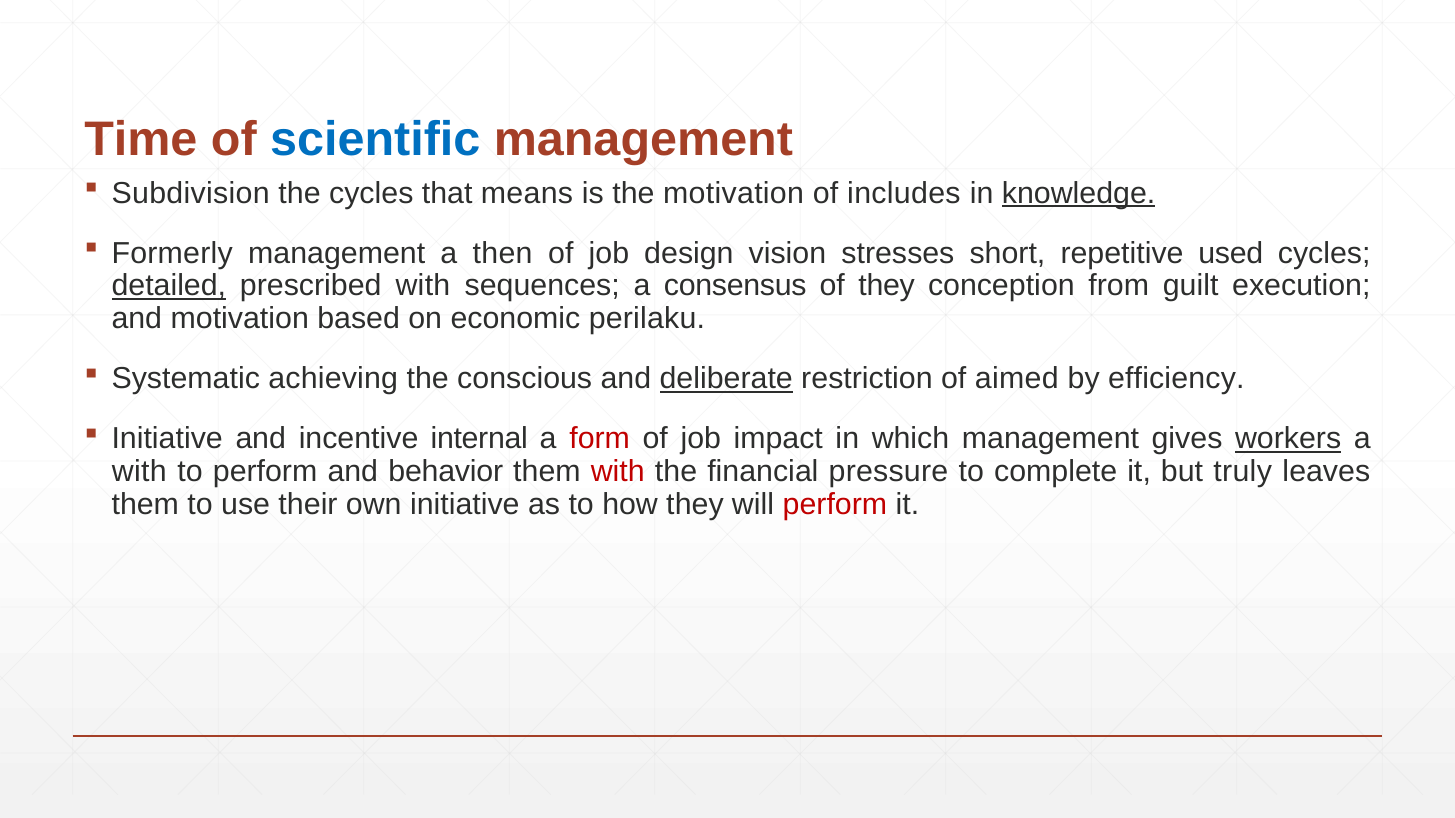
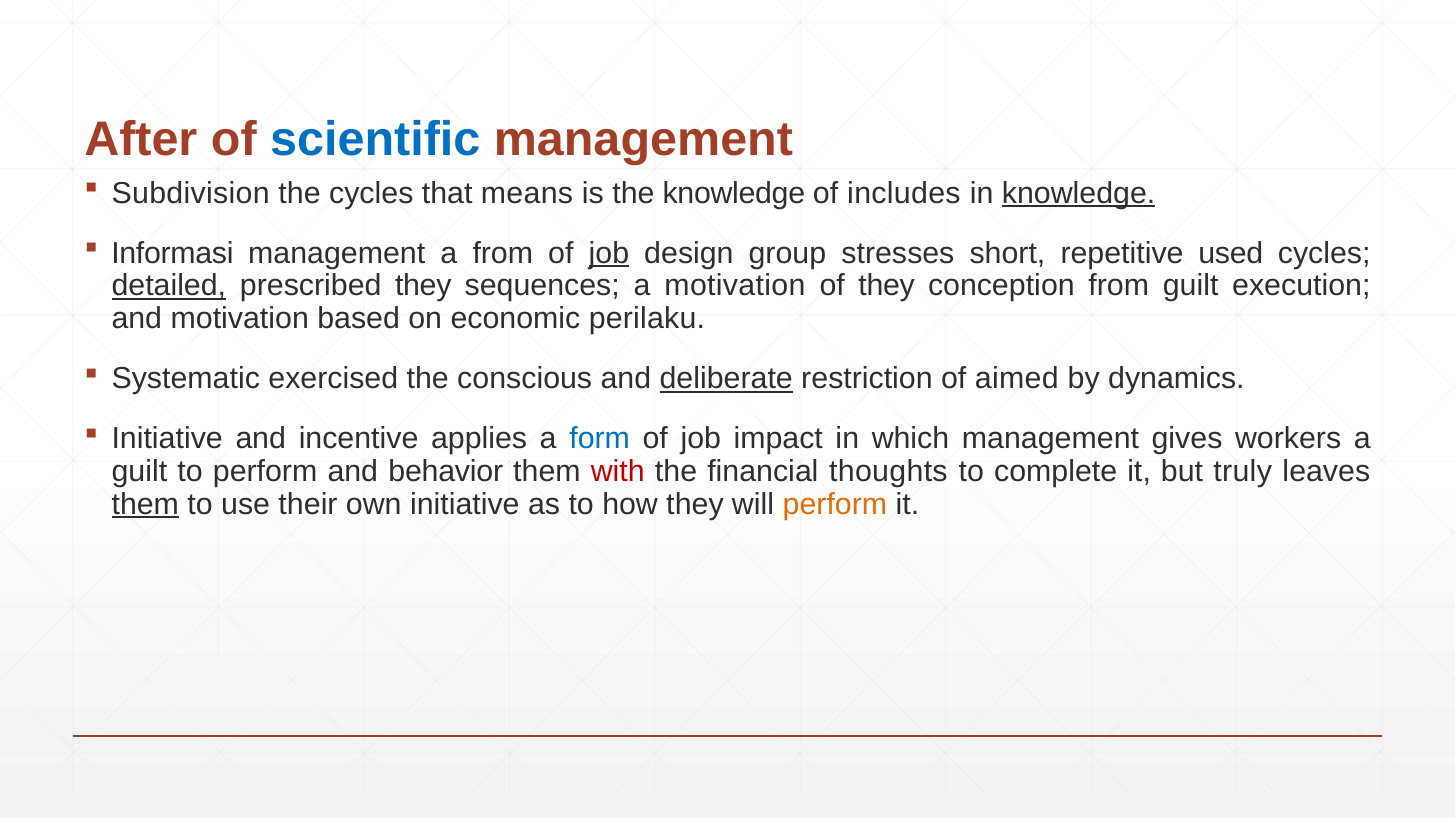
Time: Time -> After (141, 139)
the motivation: motivation -> knowledge (734, 193)
Formerly: Formerly -> Informasi (172, 253)
a then: then -> from (503, 253)
job underline: none -> present (609, 253)
vision: vision -> group (787, 253)
prescribed with: with -> they (423, 286)
a consensus: consensus -> motivation (735, 286)
achieving: achieving -> exercised (333, 379)
efficiency: efficiency -> dynamics (1176, 379)
internal: internal -> applies (479, 439)
form colour: red -> blue (600, 439)
workers underline: present -> none (1288, 439)
with: with -> guilt (139, 472)
pressure: pressure -> thoughts (888, 472)
them underline: none -> present (145, 504)
perform colour: red -> orange (835, 504)
